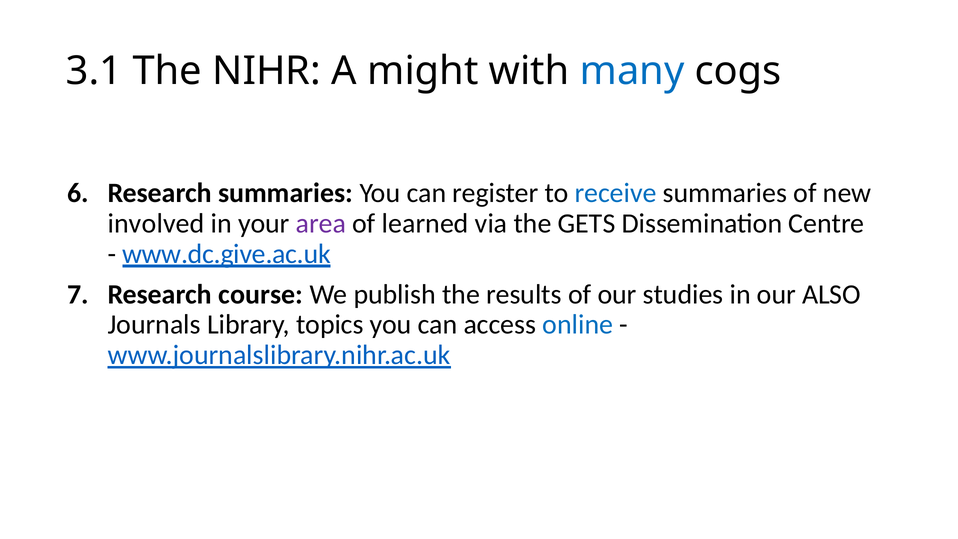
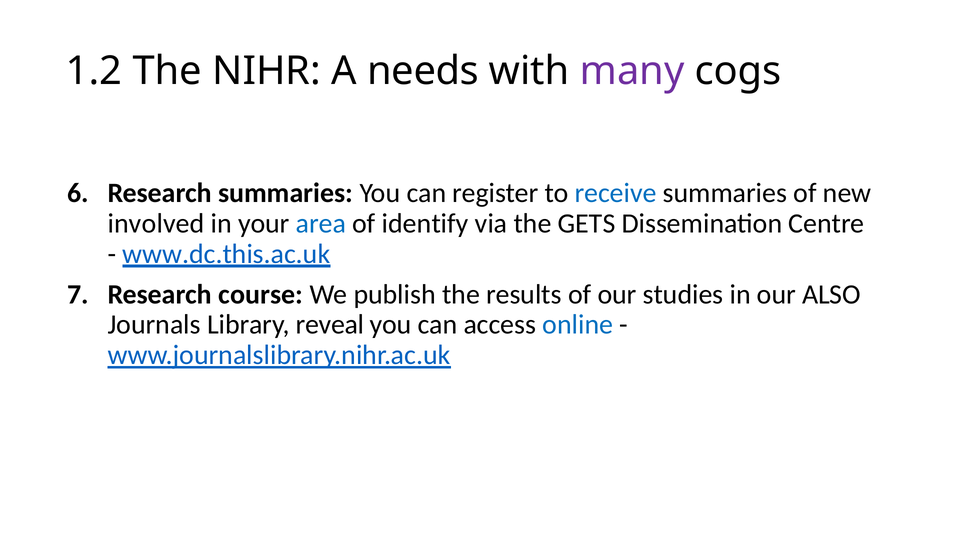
3.1: 3.1 -> 1.2 (94, 71)
might: might -> needs (423, 71)
many colour: blue -> purple (632, 71)
area colour: purple -> blue (321, 223)
learned: learned -> identify (425, 223)
www.dc.give.ac.uk: www.dc.give.ac.uk -> www.dc.this.ac.uk (226, 254)
topics: topics -> reveal (330, 324)
